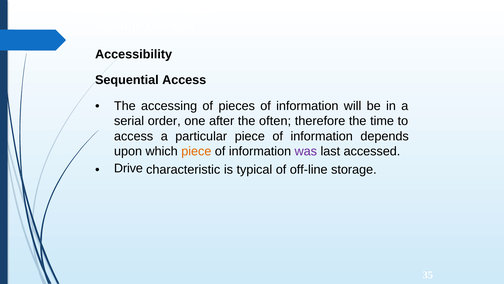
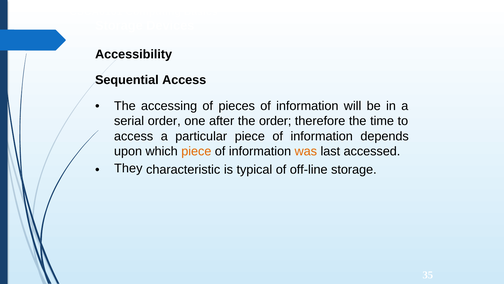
the often: often -> order (275, 121)
was colour: purple -> orange (306, 151)
Drive: Drive -> They (128, 168)
